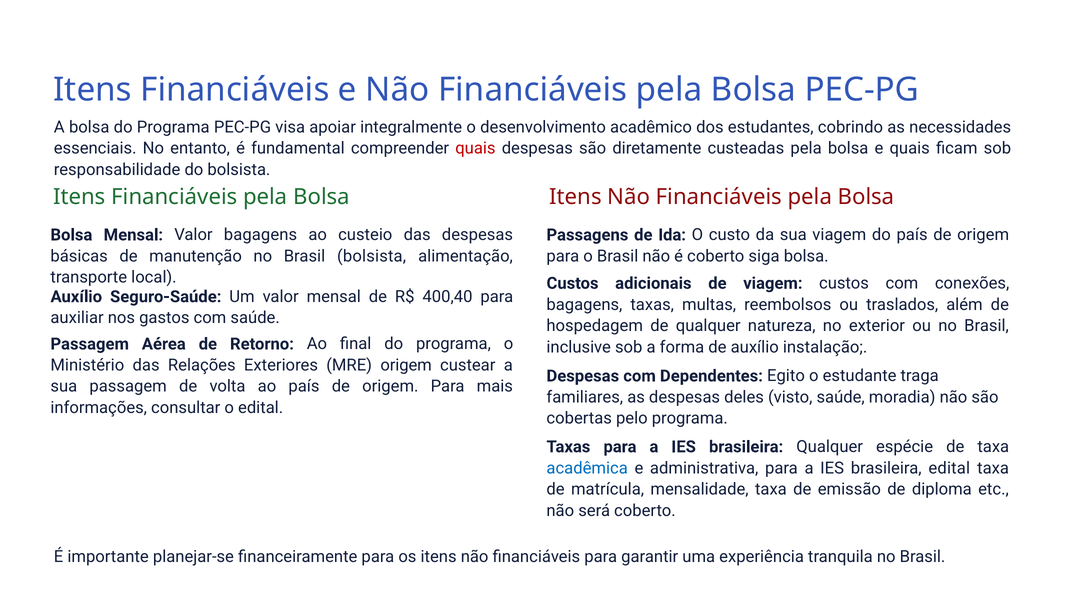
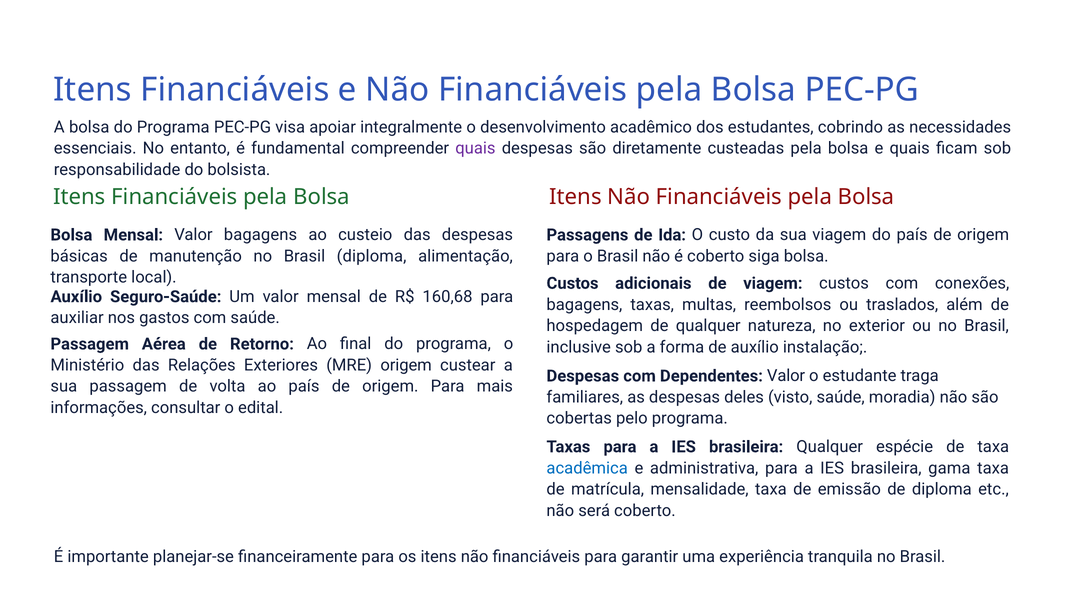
quais colour: red -> purple (475, 148)
Brasil bolsista: bolsista -> diploma (372, 256)
400,40: 400,40 -> 160,68 (448, 297)
Dependentes Egito: Egito -> Valor (786, 376)
brasileira edital: edital -> gama (949, 468)
